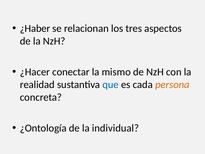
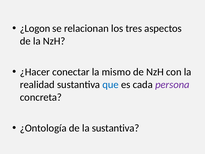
¿Haber: ¿Haber -> ¿Logon (35, 28)
persona colour: orange -> purple (172, 84)
la individual: individual -> sustantiva (116, 128)
